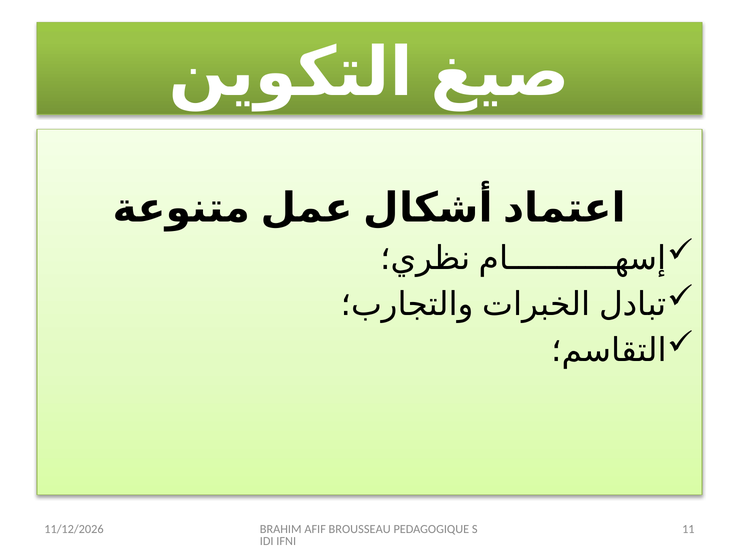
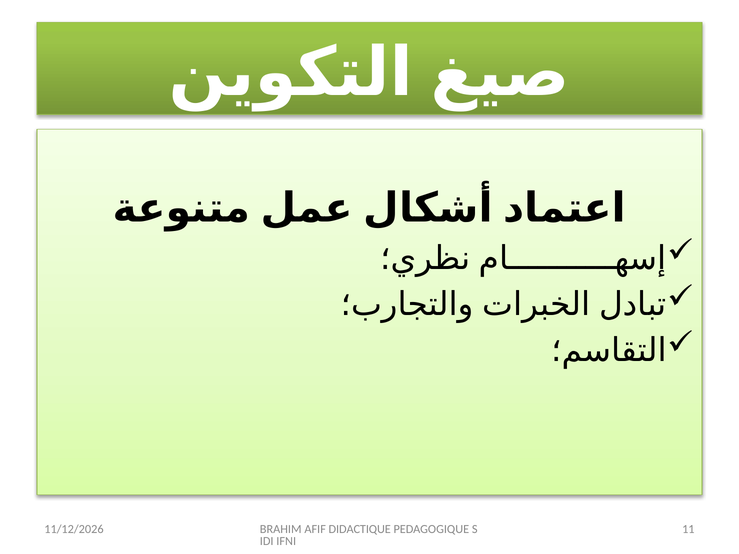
BROUSSEAU: BROUSSEAU -> DIDACTIQUE (360, 529)
